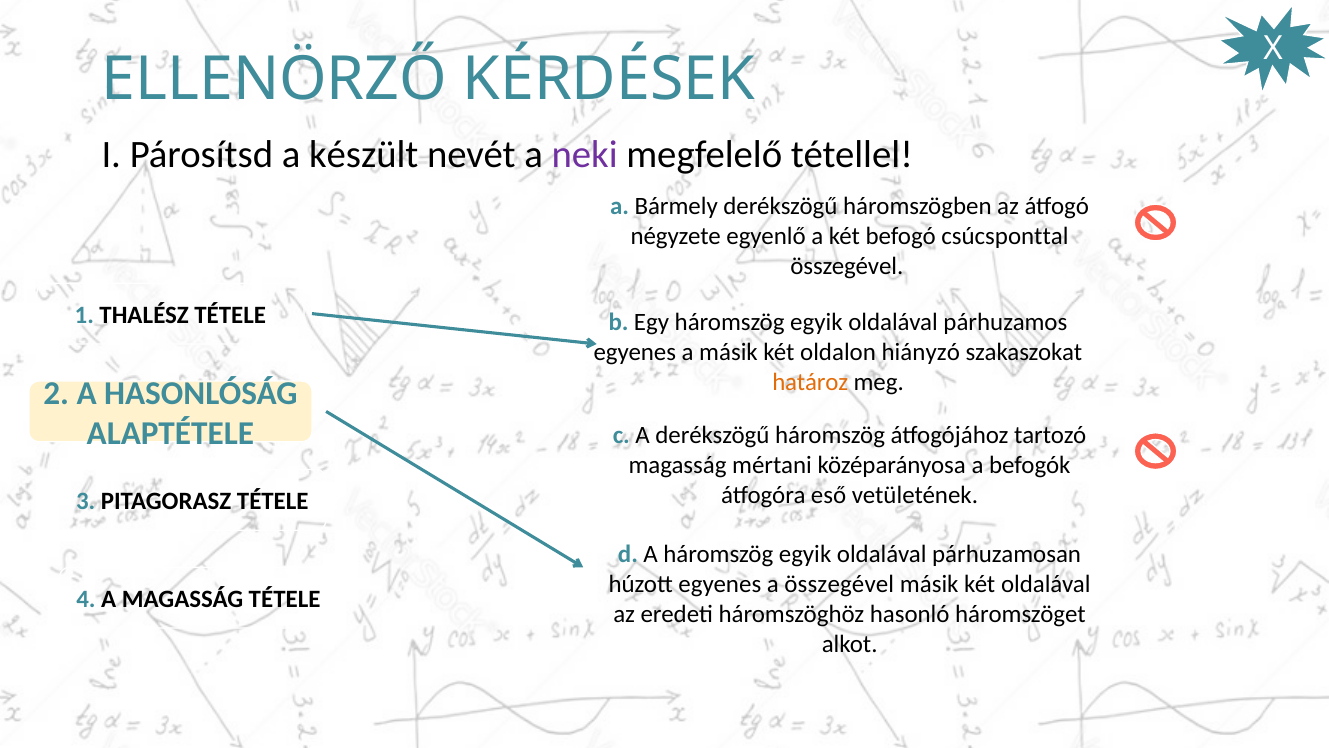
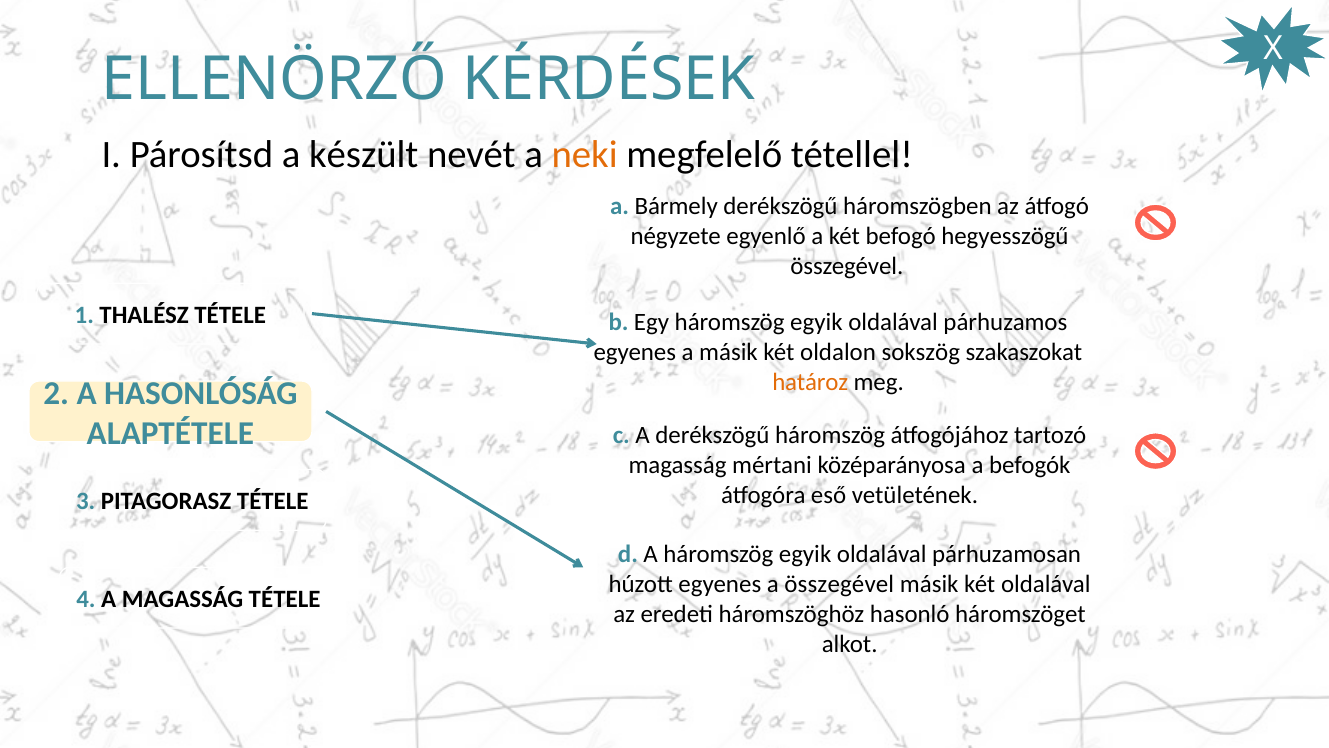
neki colour: purple -> orange (585, 154)
csúcsponttal: csúcsponttal -> hegyesszögű (1005, 236)
hiányzó: hiányzó -> sokszög (921, 352)
